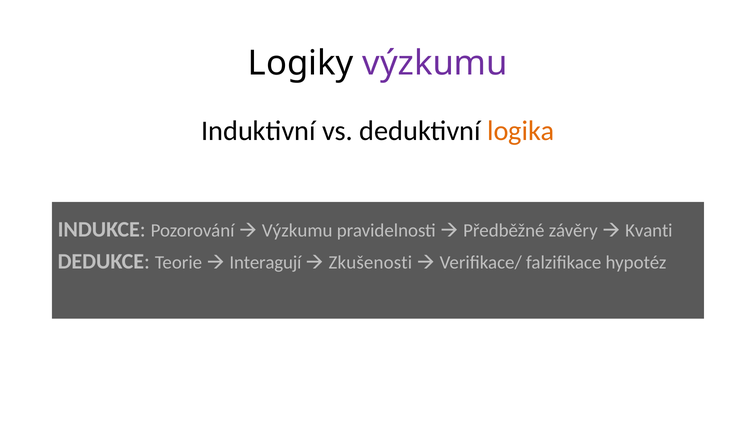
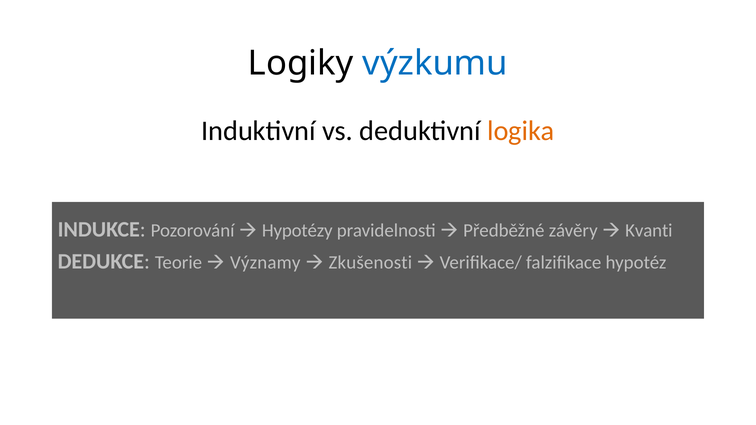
výzkumu colour: purple -> blue (435, 64)
Výzkumu: Výzkumu -> Hypotézy (297, 231)
Interagují: Interagují -> Významy (265, 262)
